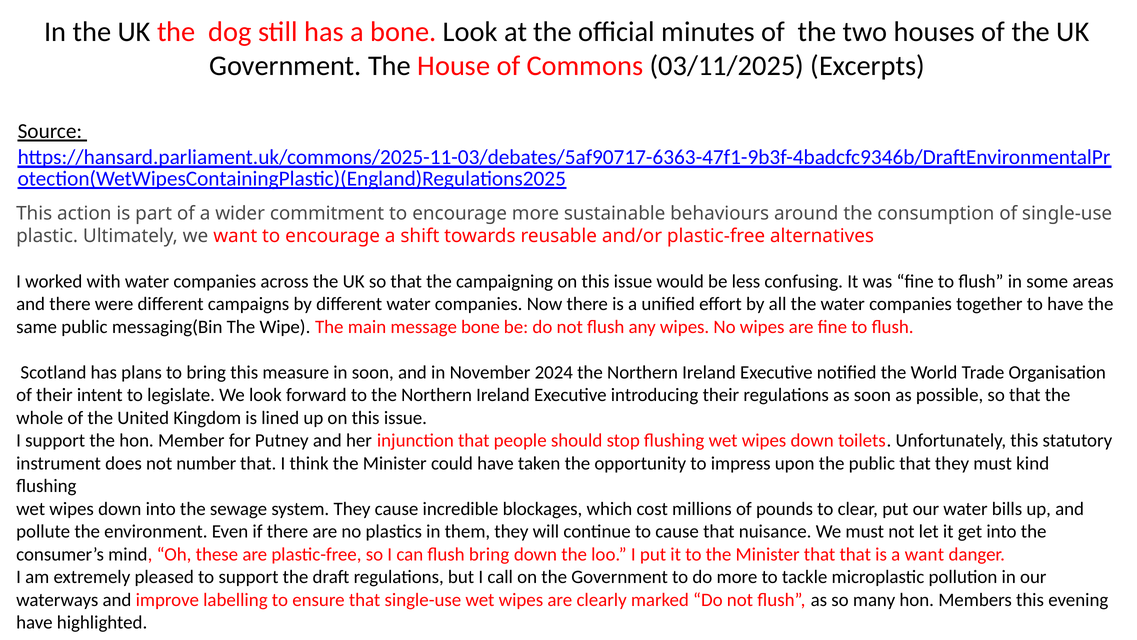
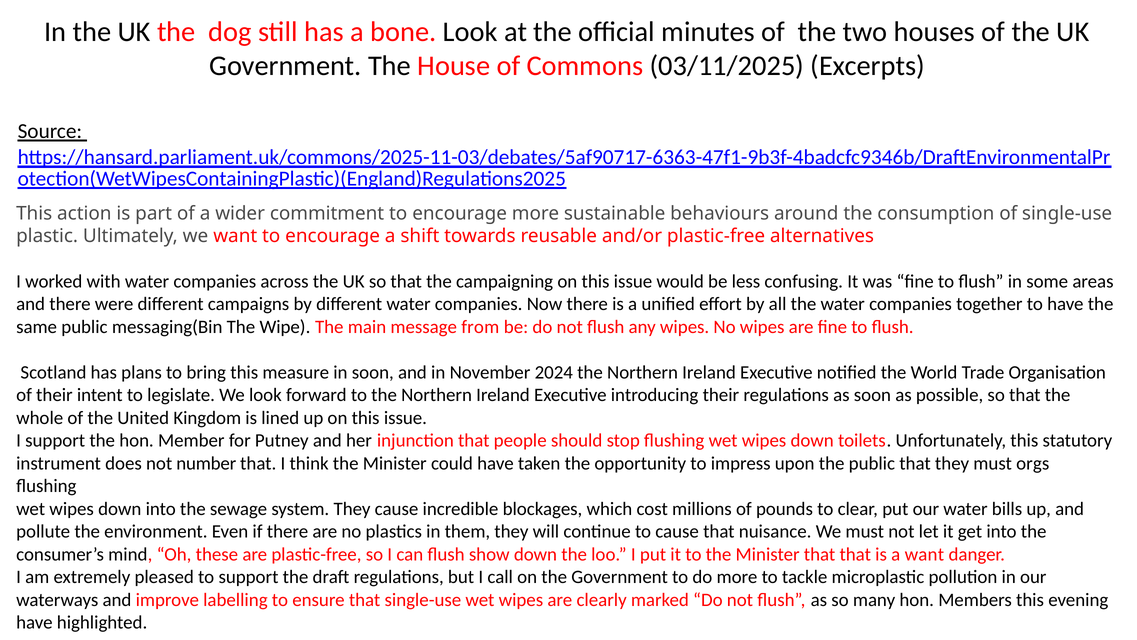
message bone: bone -> from (480, 327)
kind: kind -> orgs (1033, 463)
flush bring: bring -> show (489, 554)
